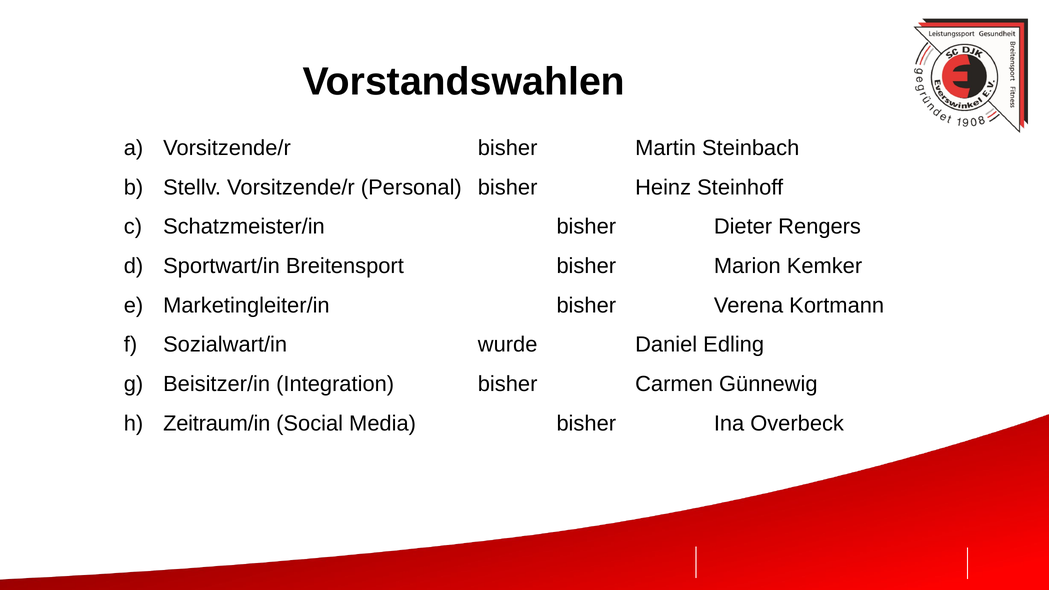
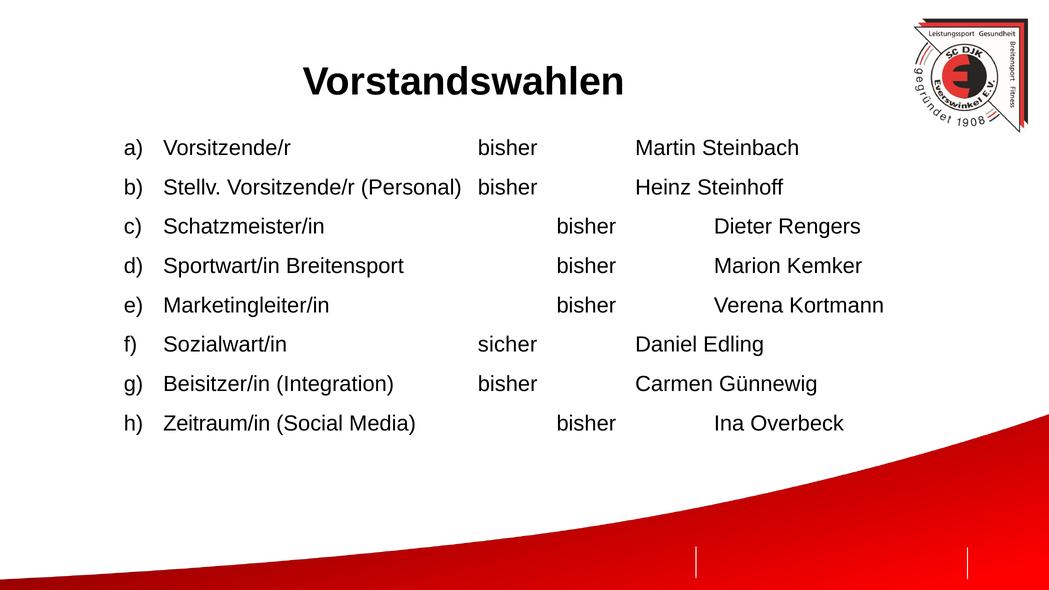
wurde: wurde -> sicher (508, 345)
